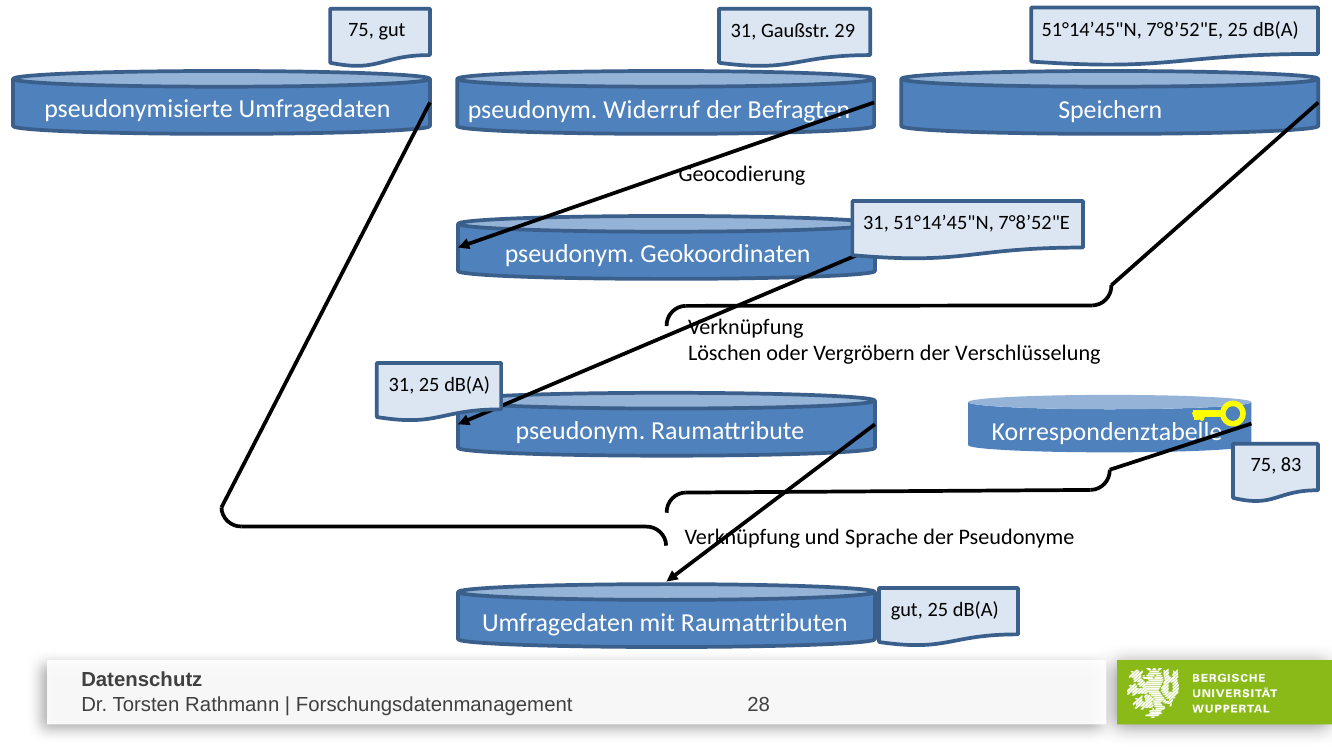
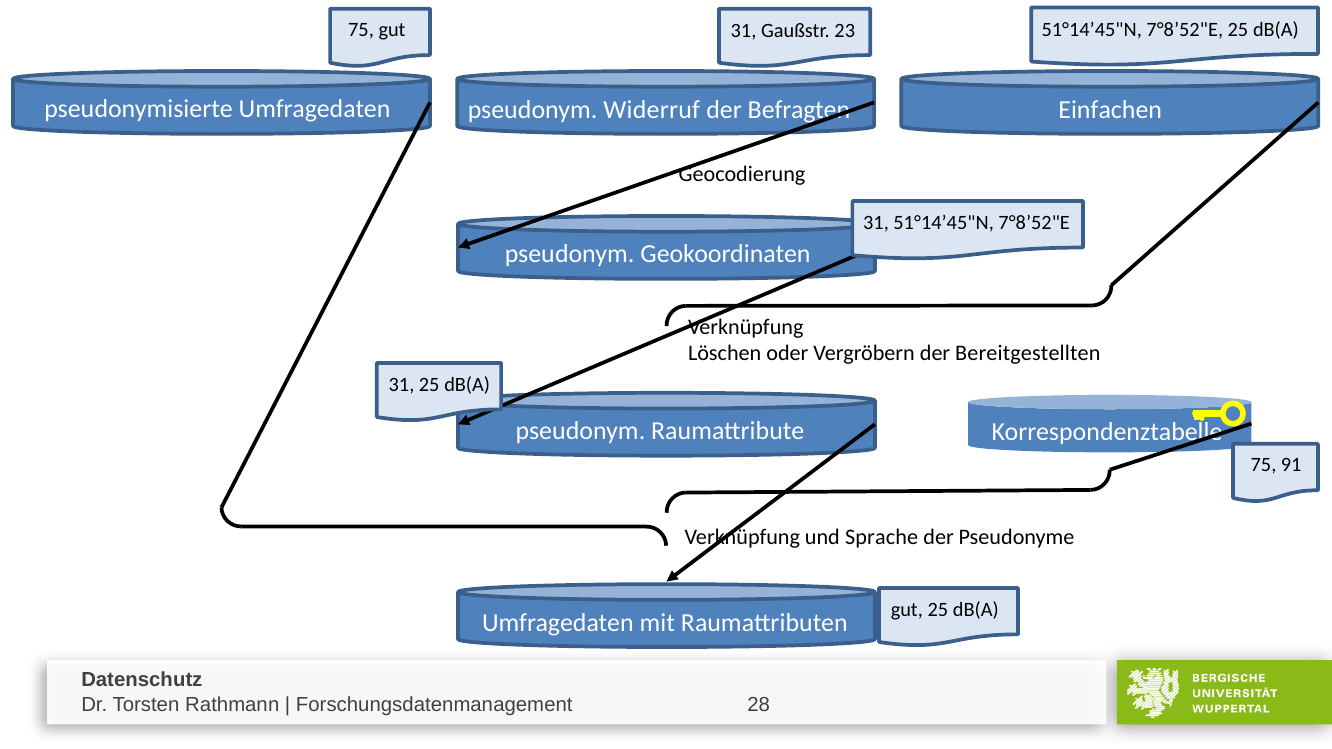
29: 29 -> 23 (845, 31)
Speichern: Speichern -> Einfachen (1110, 110)
Verschlüsselung: Verschlüsselung -> Bereitgestellten (1028, 354)
83: 83 -> 91 (1291, 465)
